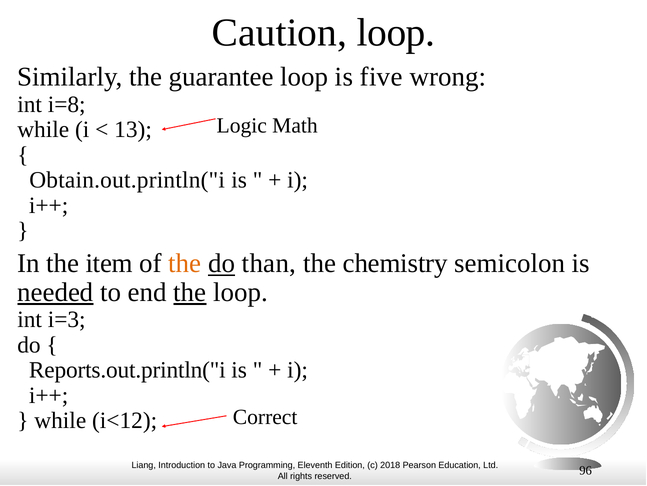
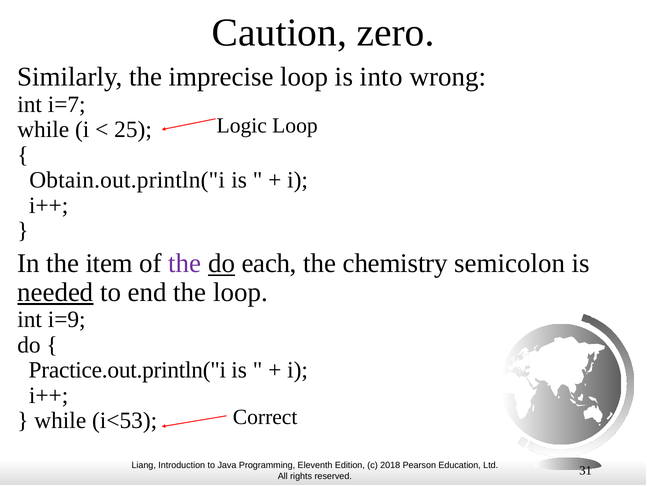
Caution loop: loop -> zero (396, 32)
guarantee: guarantee -> imprecise (221, 77)
five: five -> into (381, 77)
i=8: i=8 -> i=7 (67, 104)
Logic Math: Math -> Loop (295, 125)
13: 13 -> 25 (133, 129)
the colour: orange -> purple (185, 263)
than: than -> each (269, 263)
the underline: present -> none (190, 292)
i=3: i=3 -> i=9 (67, 319)
Reports.out.println("i: Reports.out.println("i -> Practice.out.println("i (127, 370)
i<12: i<12 -> i<53 (125, 420)
96: 96 -> 31 (586, 470)
